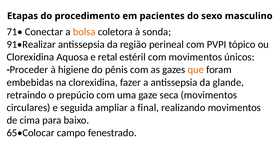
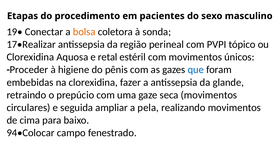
71•: 71• -> 19• (15, 32)
91•Realizar: 91•Realizar -> 17•Realizar (31, 44)
que colour: orange -> blue (196, 69)
final: final -> pela (148, 107)
65•Colocar: 65•Colocar -> 94•Colocar (31, 132)
